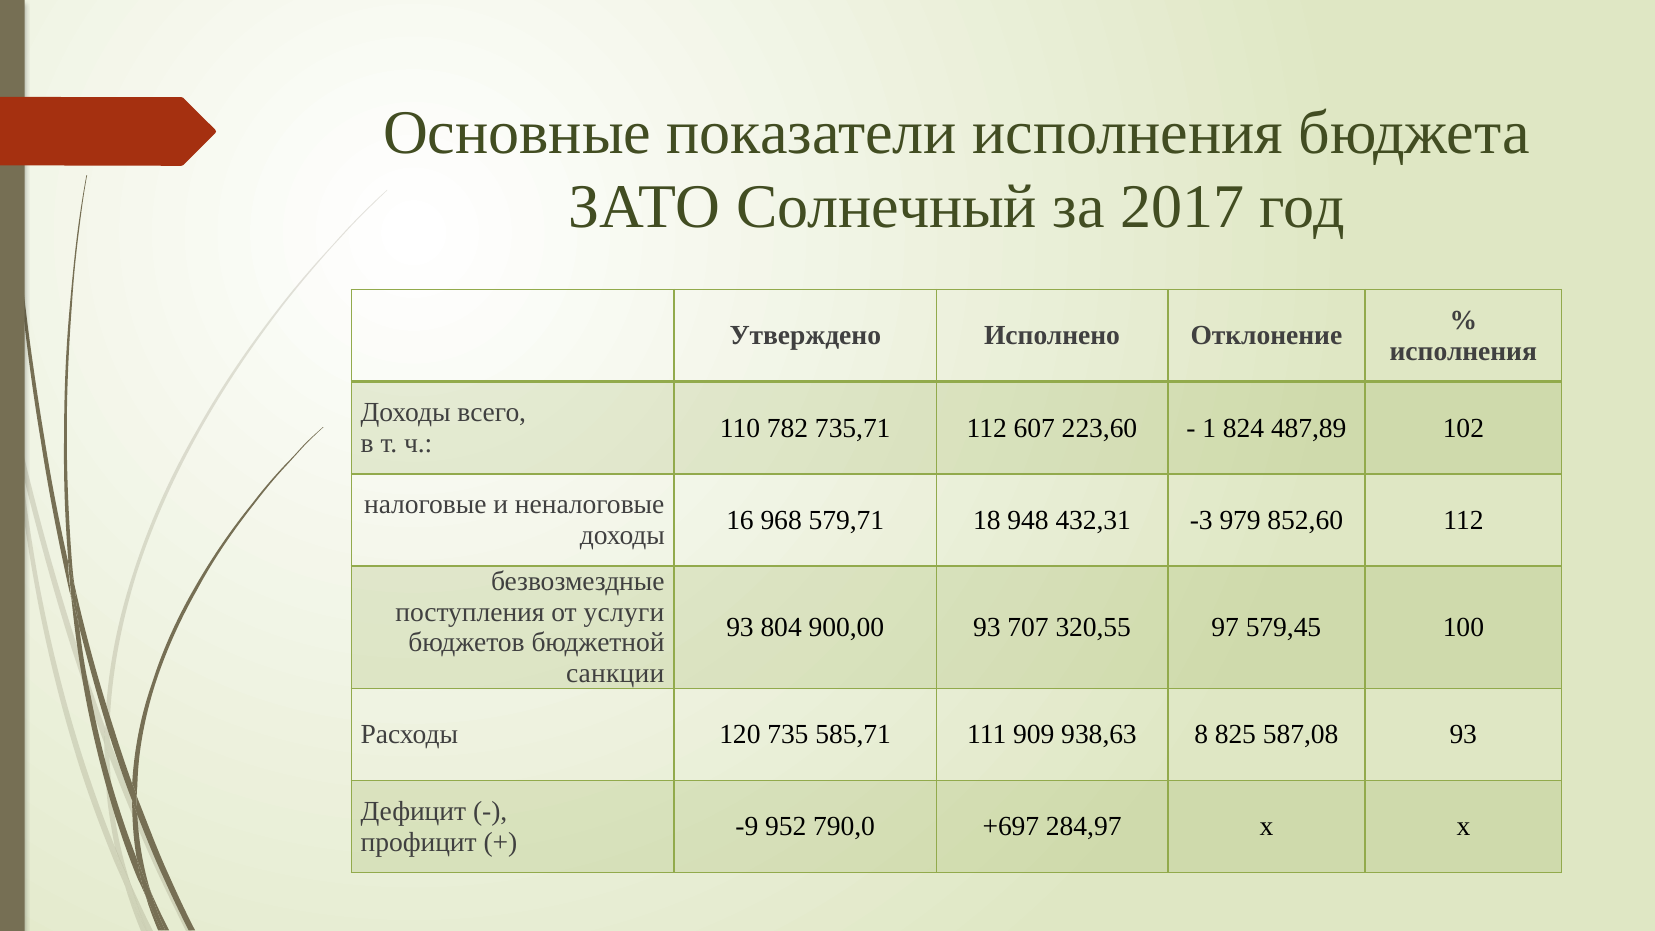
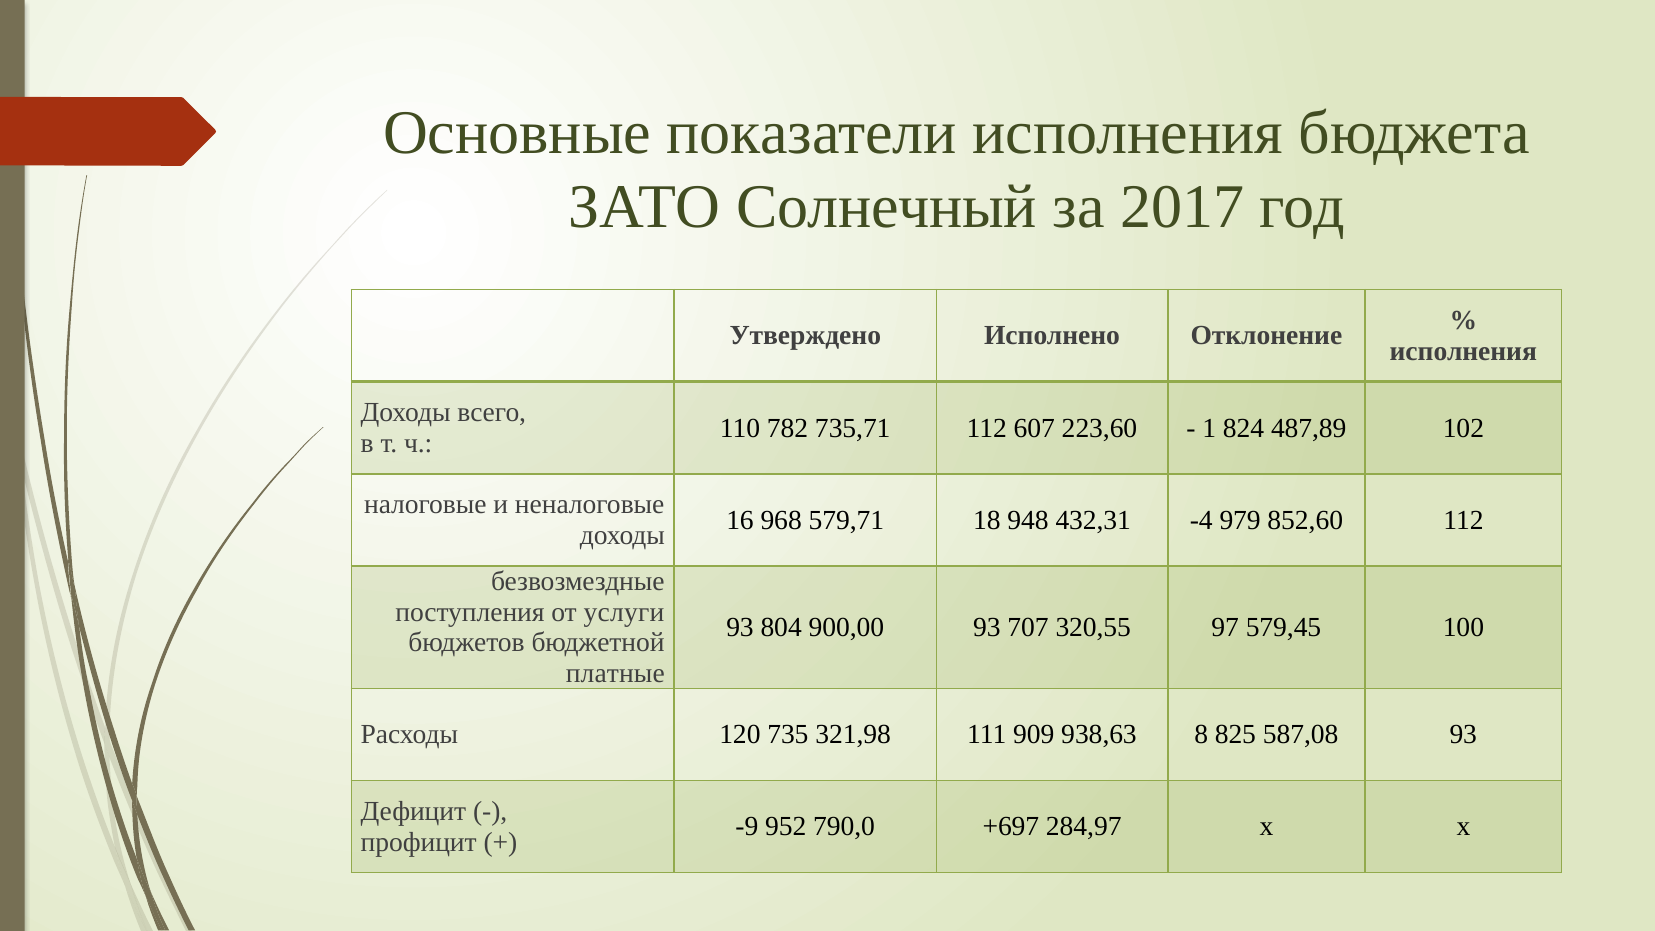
-3: -3 -> -4 (1201, 520)
санкции: санкции -> платные (615, 673)
585,71: 585,71 -> 321,98 (853, 735)
